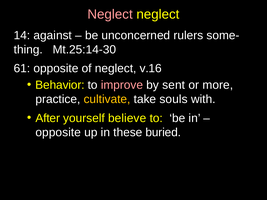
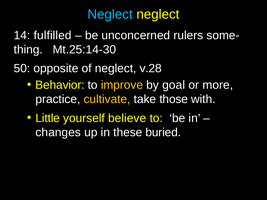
Neglect colour: pink -> light blue (110, 14)
against: against -> fulfilled (53, 35)
61: 61 -> 50 (22, 69)
v.16: v.16 -> v.28 (151, 69)
improve colour: pink -> yellow (122, 85)
sent: sent -> goal (174, 85)
souls: souls -> those (174, 99)
After: After -> Little (48, 118)
opposite: opposite -> changes (58, 132)
